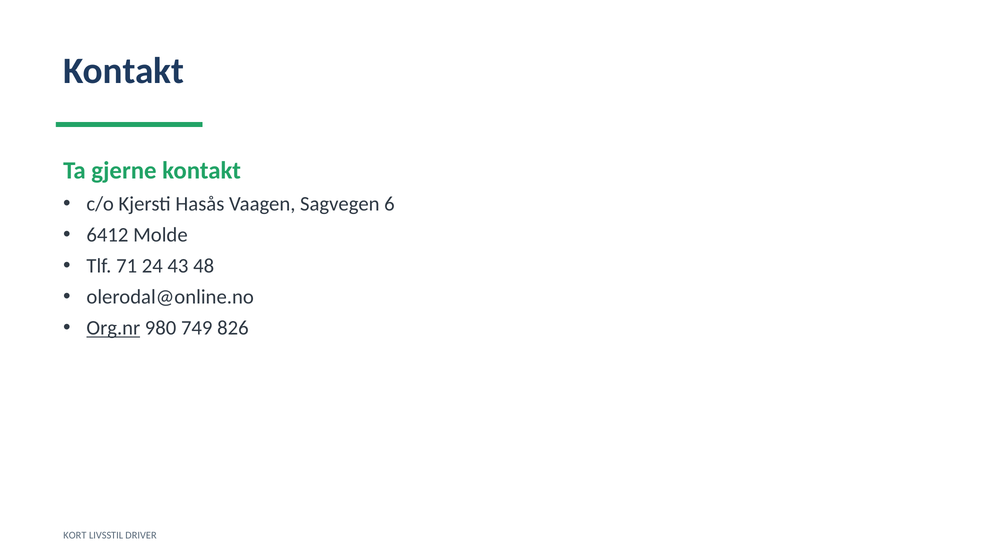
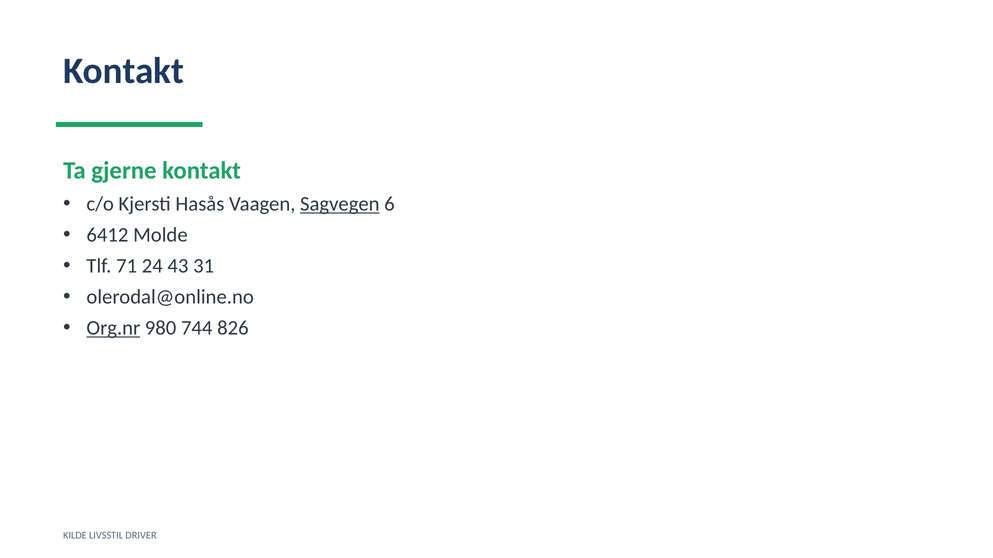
Sagvegen underline: none -> present (340, 204)
48: 48 -> 31 (204, 266)
749: 749 -> 744 (197, 328)
KORT: KORT -> KILDE (75, 536)
